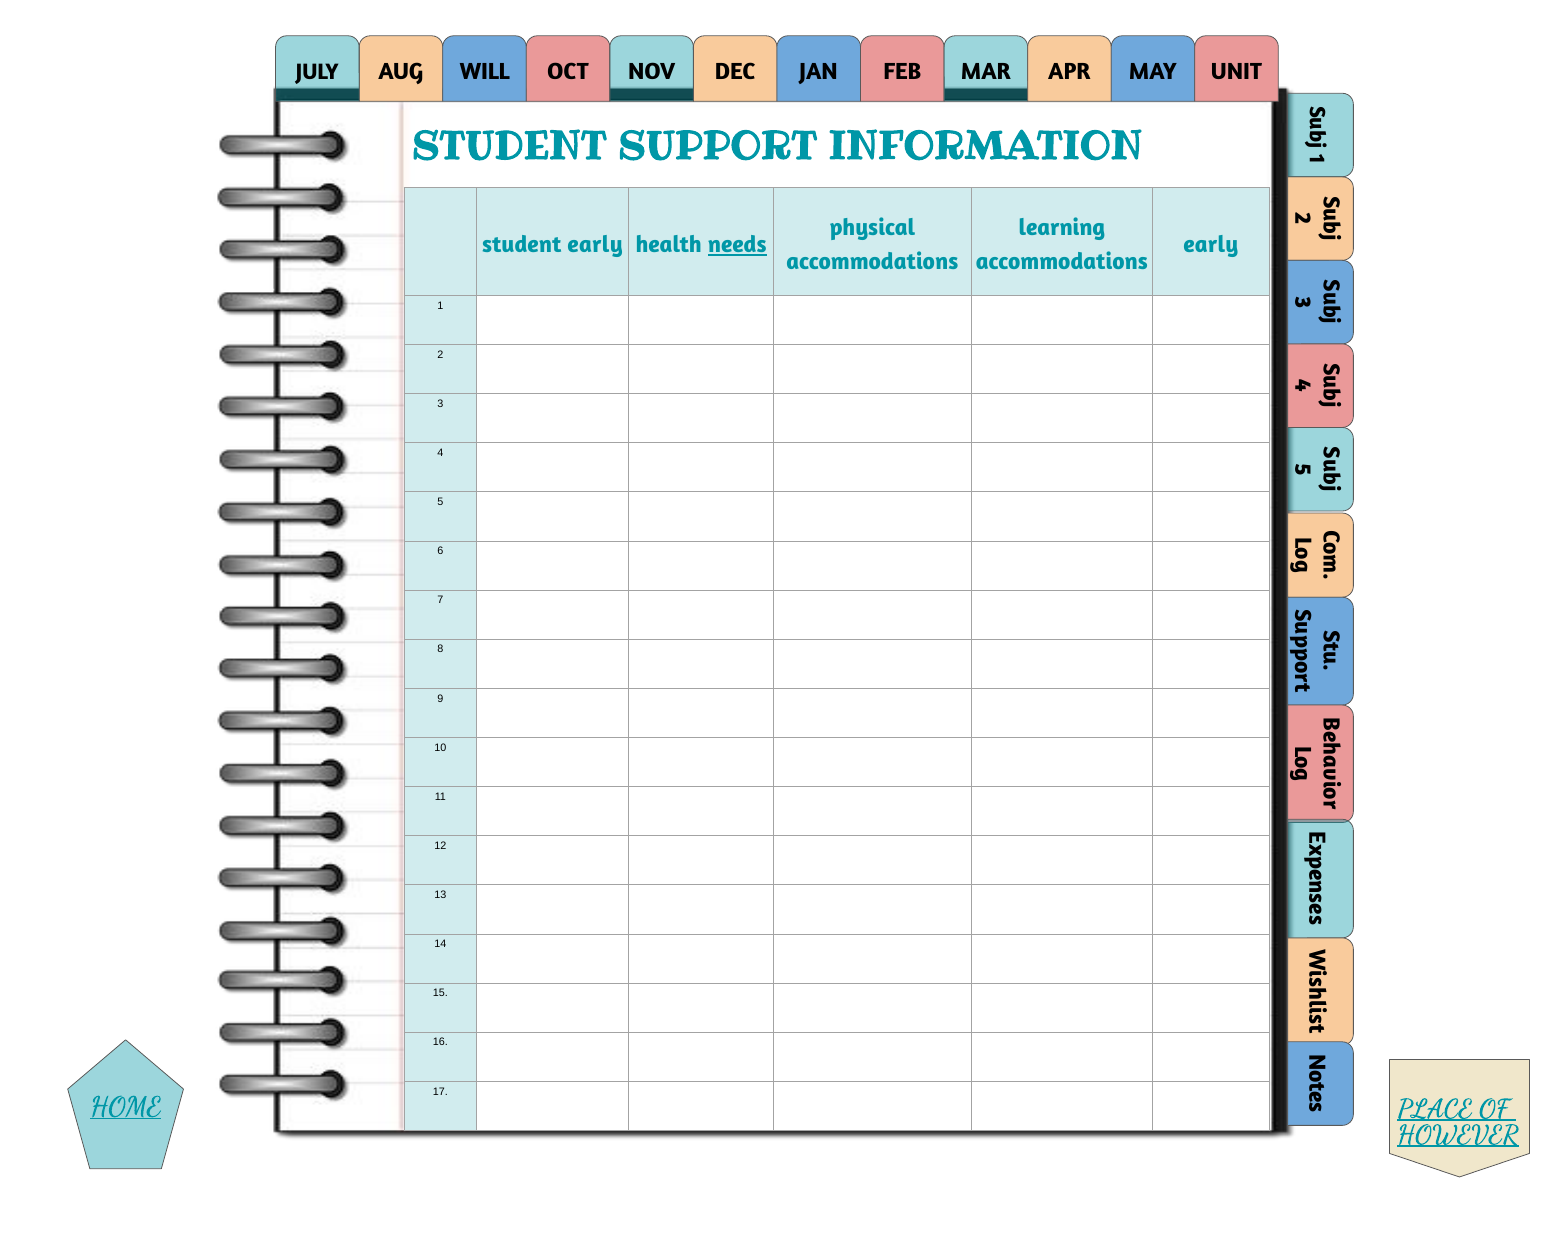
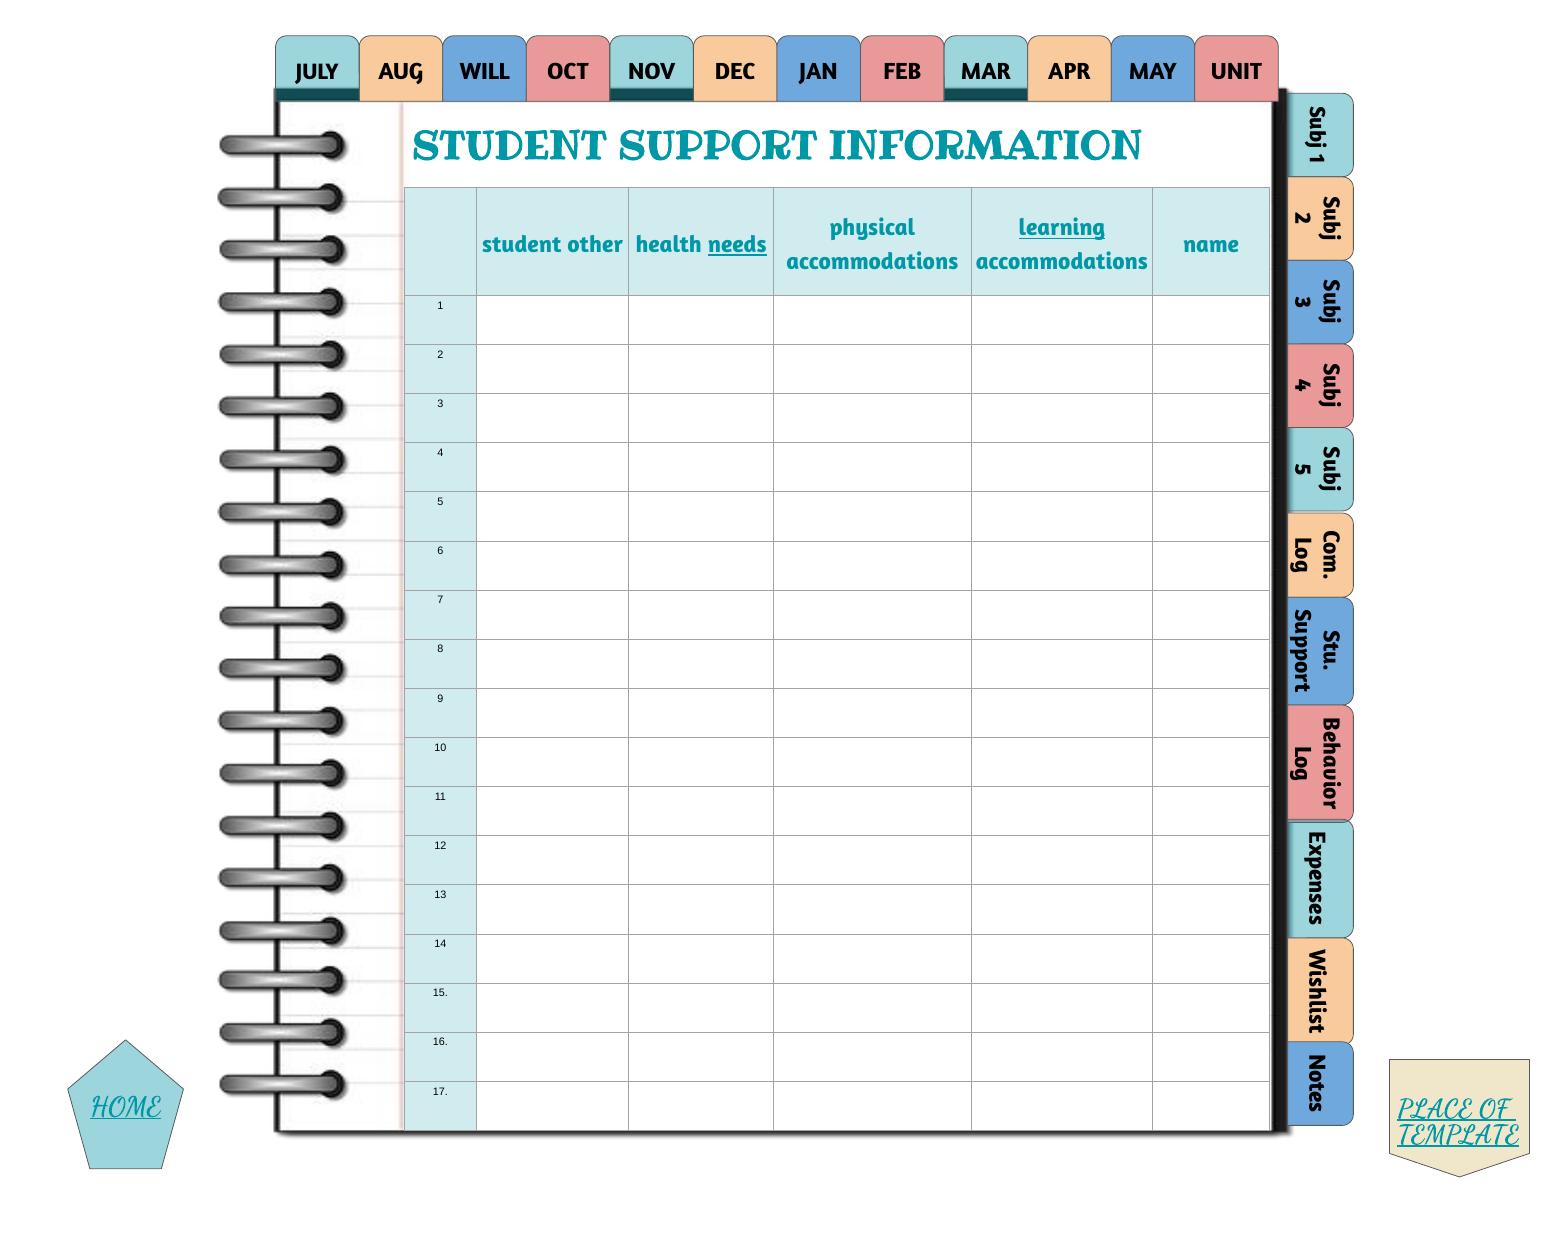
learning underline: none -> present (1062, 228)
student early: early -> other (595, 245)
early: early -> name (1211, 245)
HOWEVER: HOWEVER -> TEMPLATE (1458, 1134)
